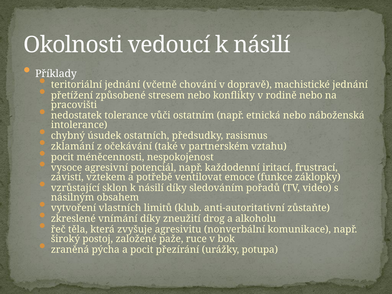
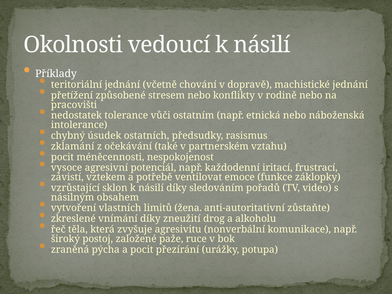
klub: klub -> žena (188, 208)
